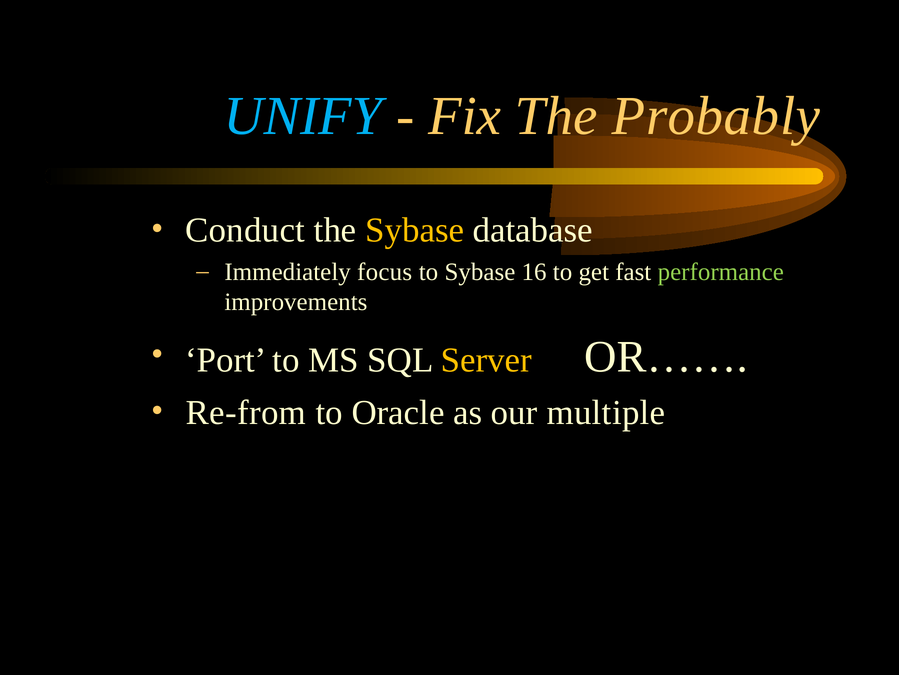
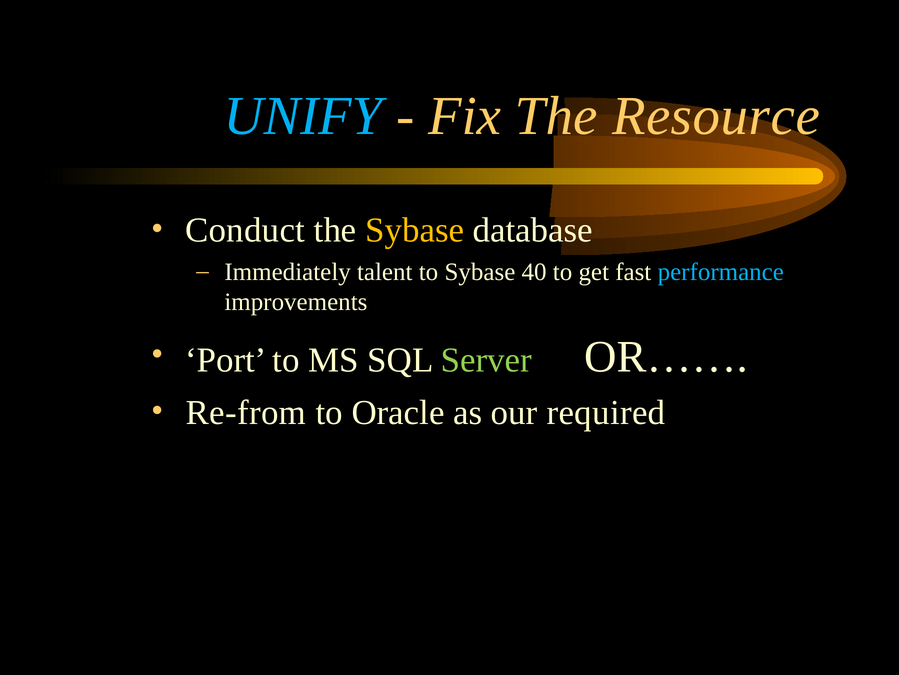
Probably: Probably -> Resource (716, 116)
focus: focus -> talent (385, 272)
16: 16 -> 40 (534, 272)
performance colour: light green -> light blue (721, 272)
Server colour: yellow -> light green (486, 360)
multiple: multiple -> required (606, 412)
